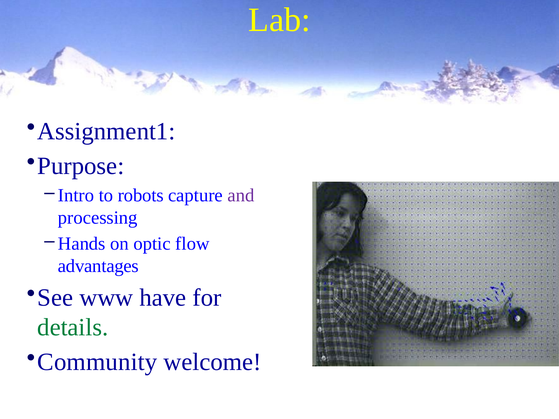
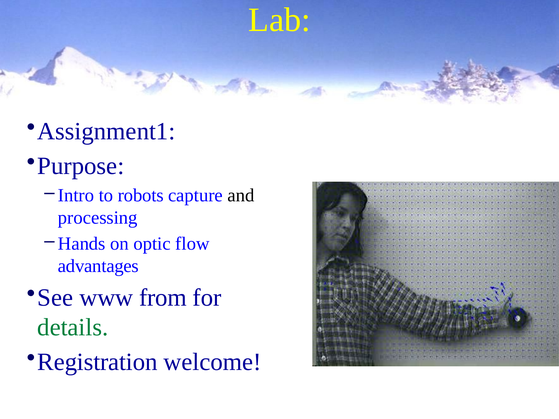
and colour: purple -> black (241, 195)
have: have -> from (163, 298)
Community: Community -> Registration (97, 362)
